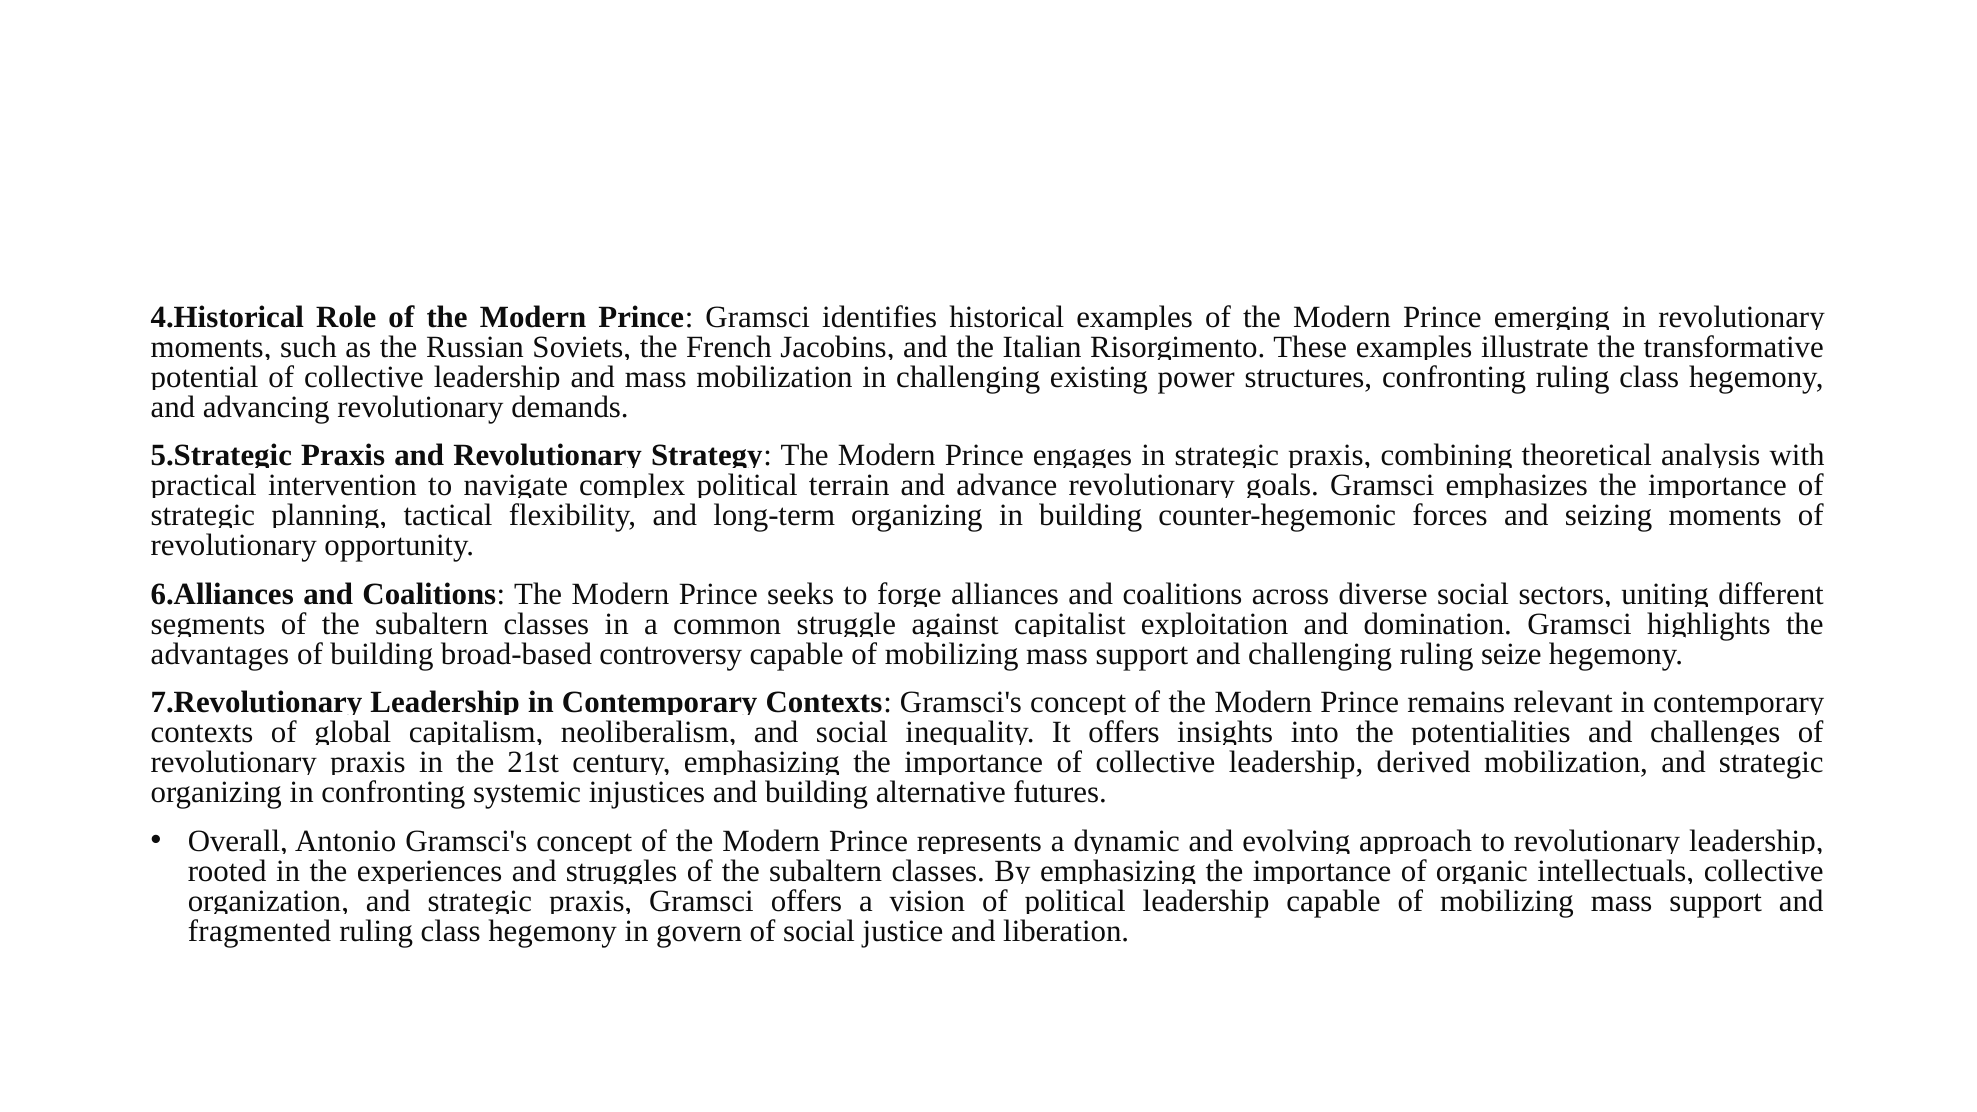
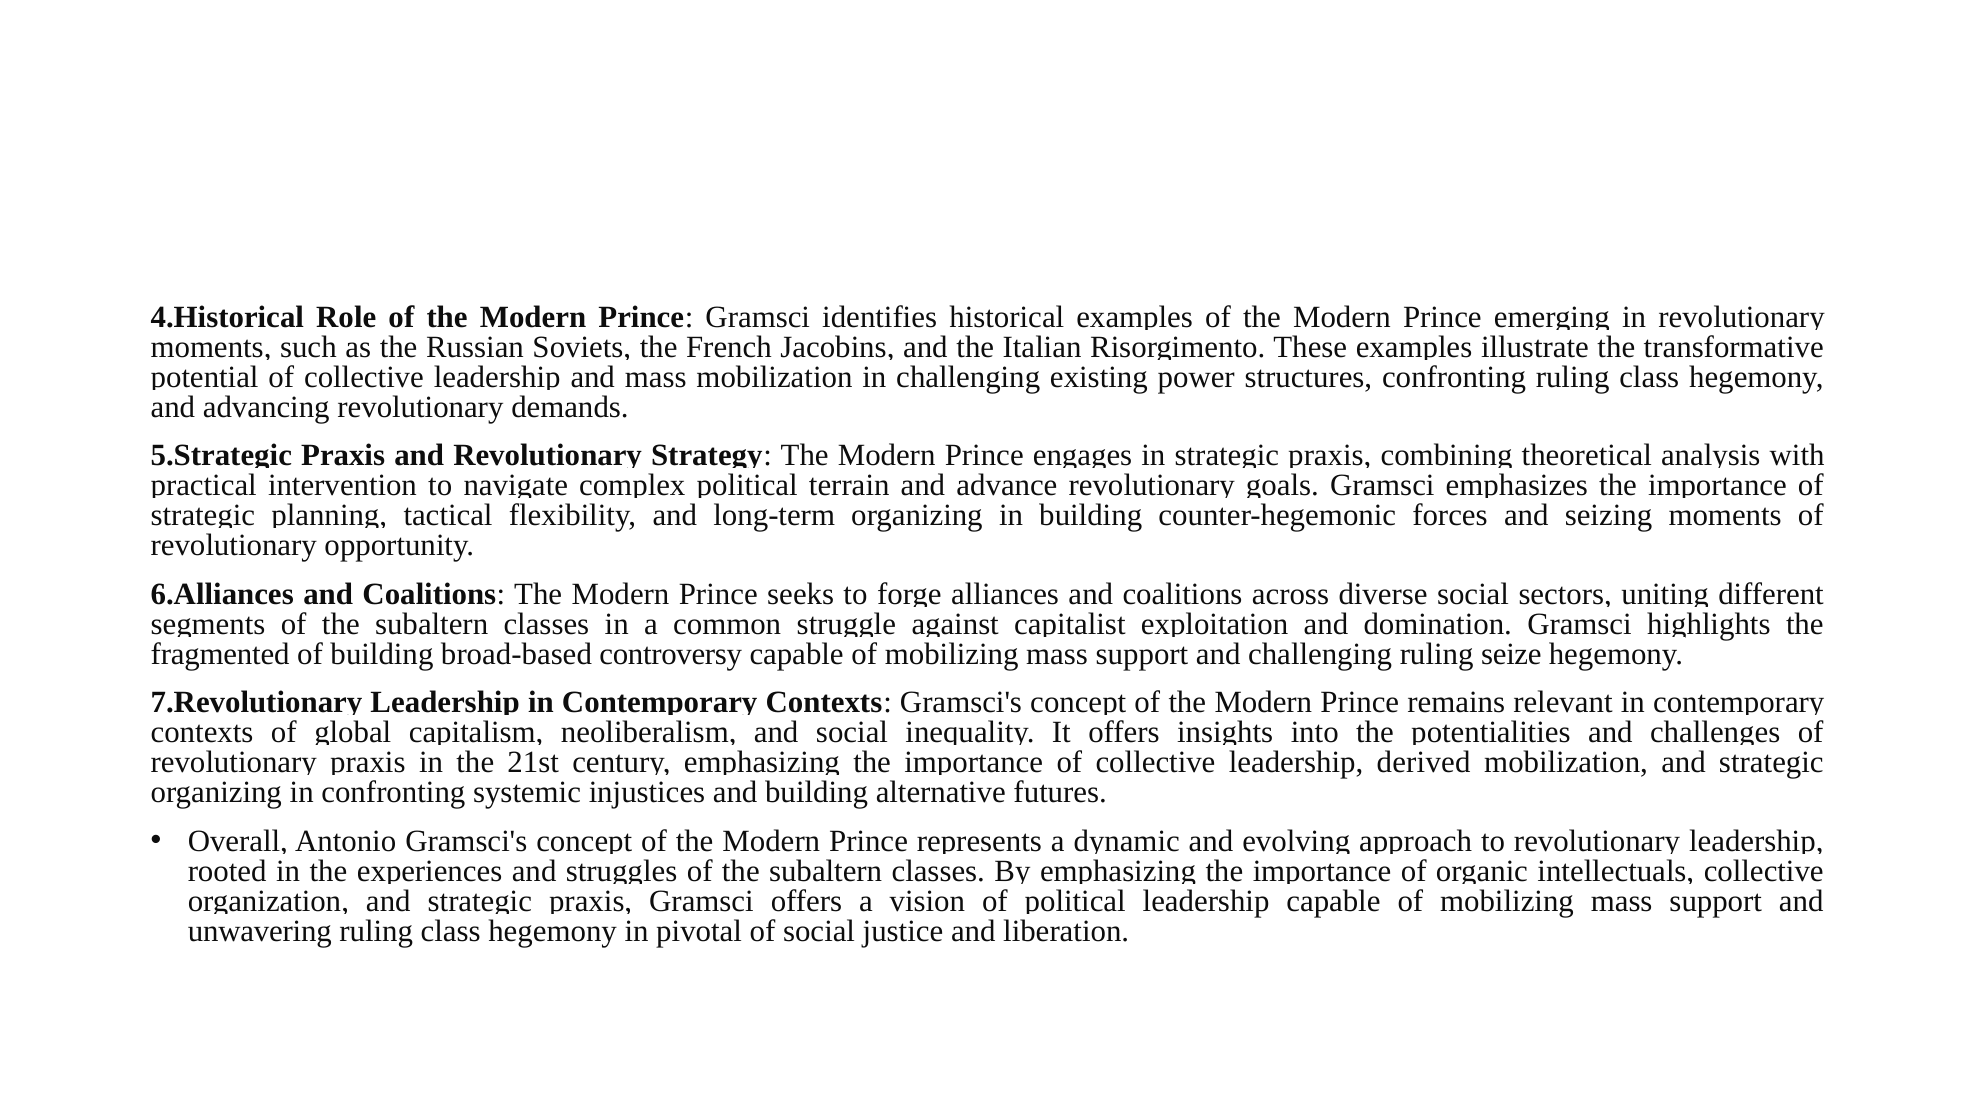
advantages: advantages -> fragmented (220, 654)
fragmented: fragmented -> unwavering (260, 931)
govern: govern -> pivotal (699, 931)
